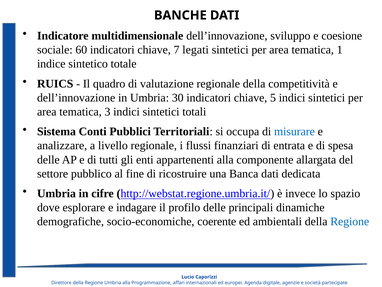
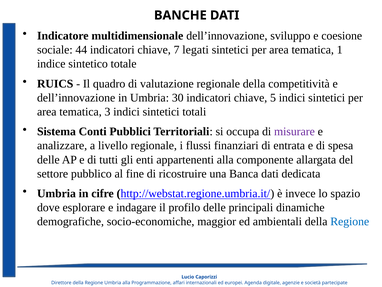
60: 60 -> 44 (81, 50)
misurare colour: blue -> purple (294, 131)
coerente: coerente -> maggior (217, 221)
